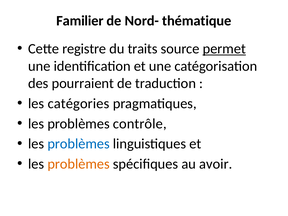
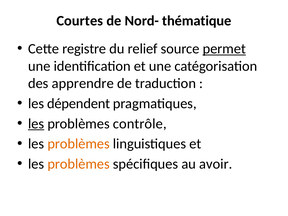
Familier: Familier -> Courtes (80, 21)
traits: traits -> relief (143, 49)
pourraient: pourraient -> apprendre (83, 83)
catégories: catégories -> dépendent (79, 103)
les underline: none -> present (36, 124)
problèmes colour: blue -> orange (79, 144)
